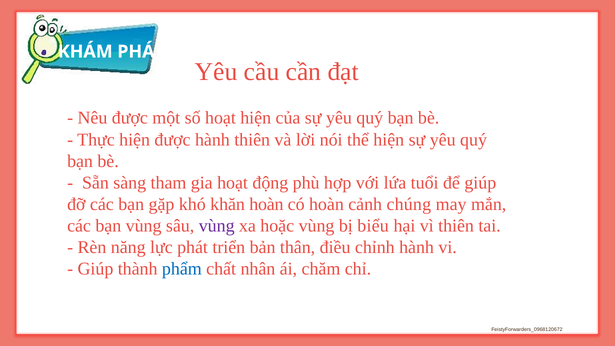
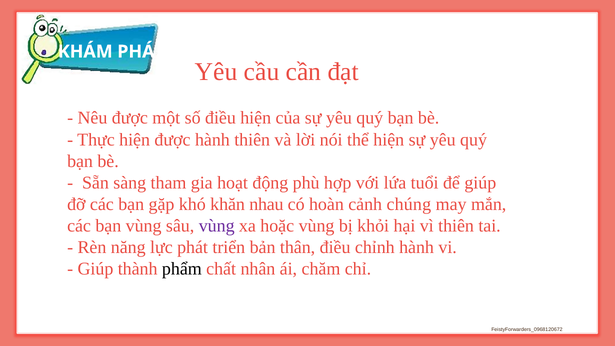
số hoạt: hoạt -> điều (220, 118)
khăn hoàn: hoàn -> nhau (266, 204)
biểu: biểu -> khỏi (373, 226)
phẩm colour: blue -> black (182, 269)
